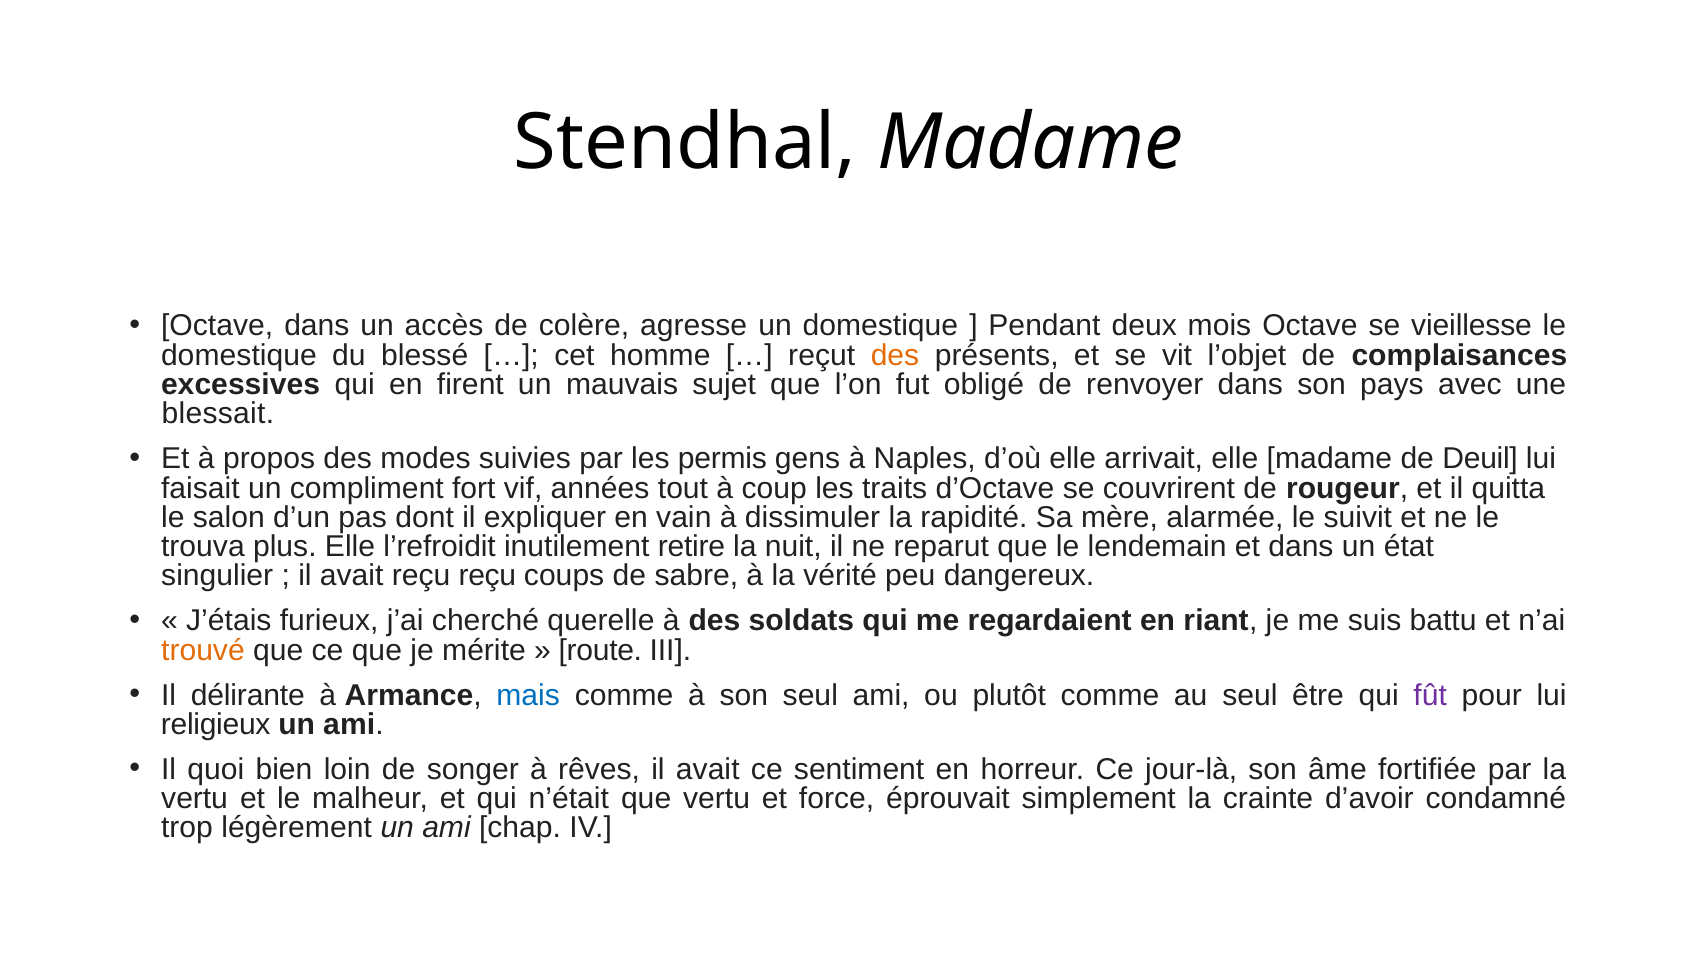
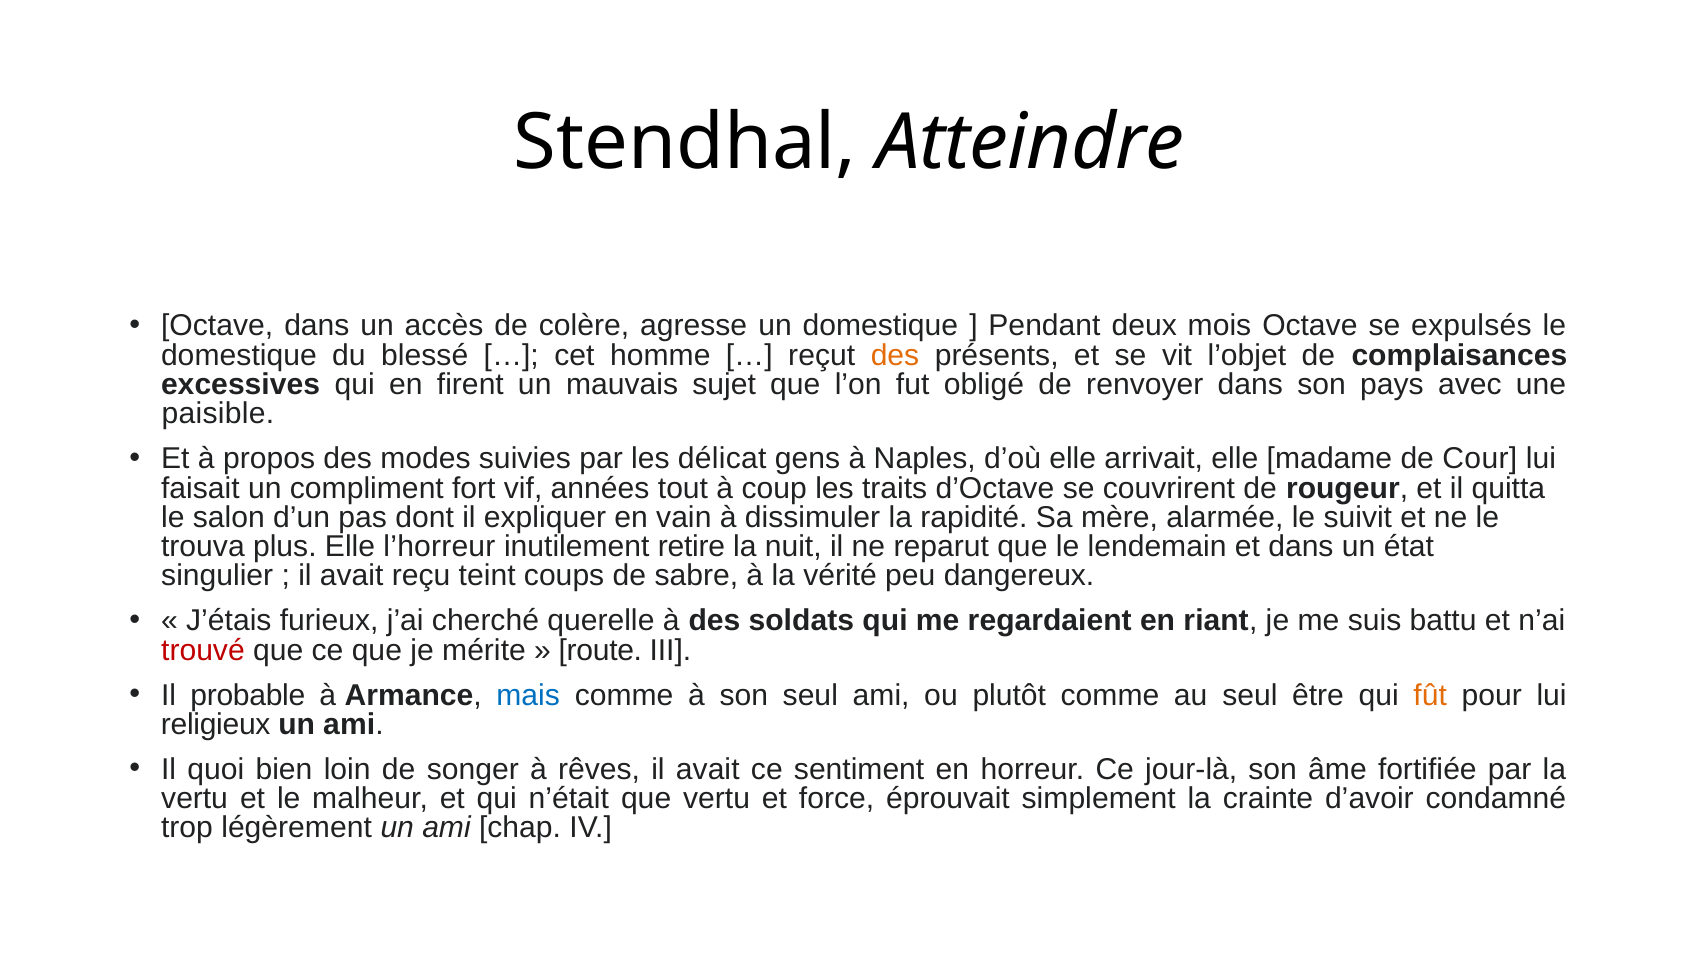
Stendhal Madame: Madame -> Atteindre (1031, 143)
vieillesse: vieillesse -> expulsés (1471, 326)
blessait: blessait -> paisible (218, 414)
permis: permis -> délicat (722, 459)
Deuil: Deuil -> Cour (1480, 459)
l’refroidit: l’refroidit -> l’horreur (439, 546)
reçu reçu: reçu -> teint (487, 575)
trouvé colour: orange -> red (203, 650)
délirante: délirante -> probable (248, 695)
fût colour: purple -> orange (1430, 695)
